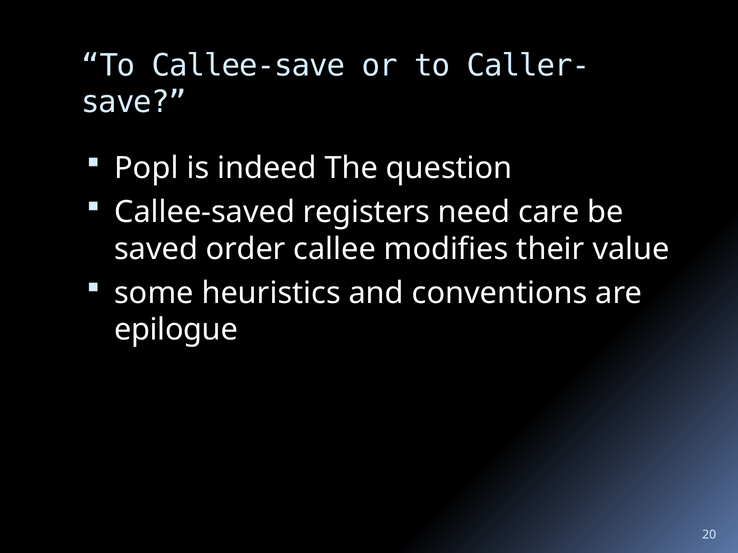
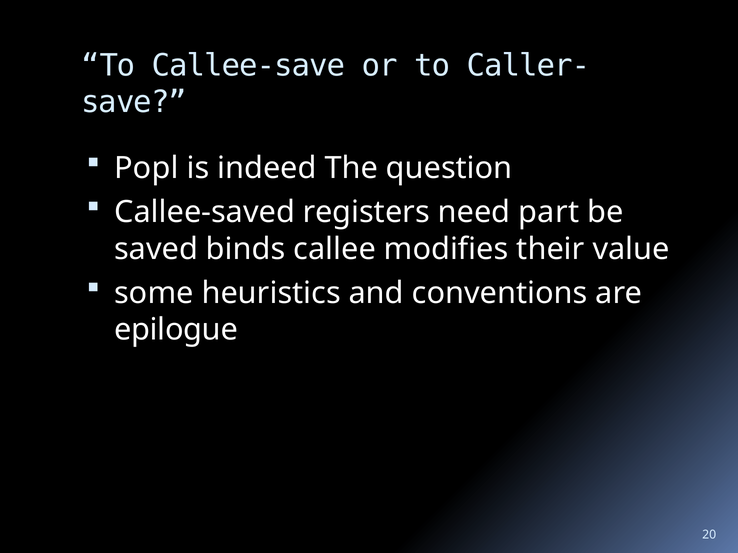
care: care -> part (549, 212)
order: order -> binds (246, 249)
